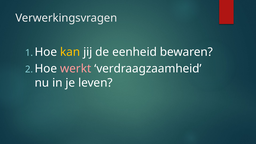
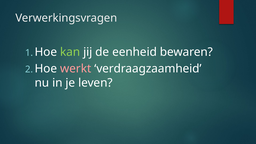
kan colour: yellow -> light green (70, 52)
